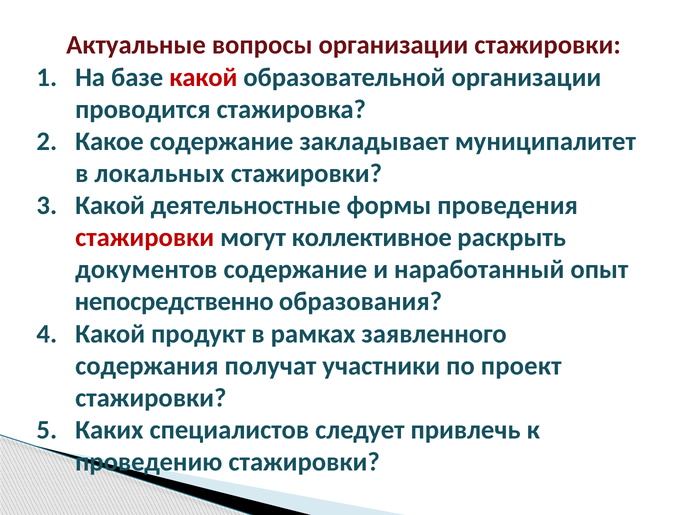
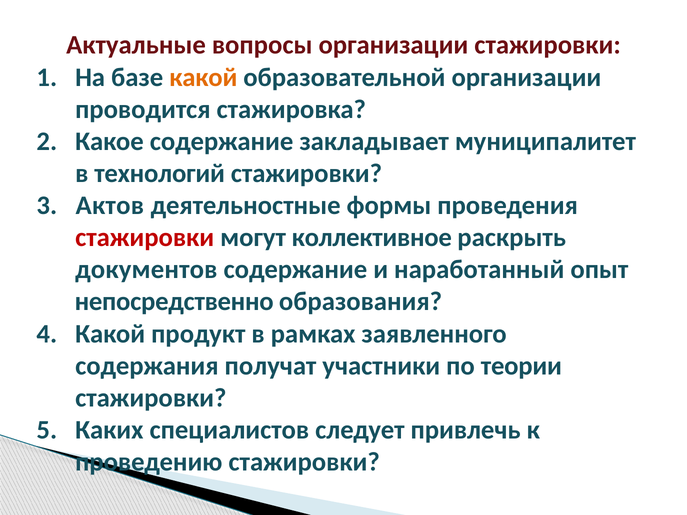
какой colour: red -> orange (203, 77)
локальных: локальных -> технологий (160, 173)
Какой: Какой -> Актов (110, 206)
проект: проект -> теории (521, 366)
